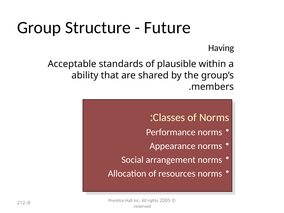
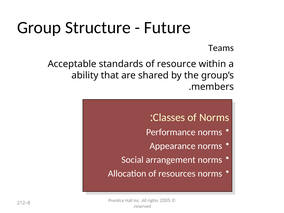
Having: Having -> Teams (221, 48)
plausible: plausible -> resource (177, 64)
